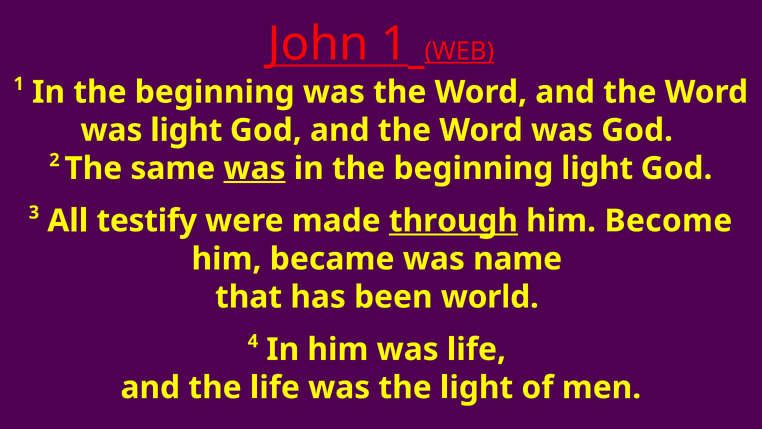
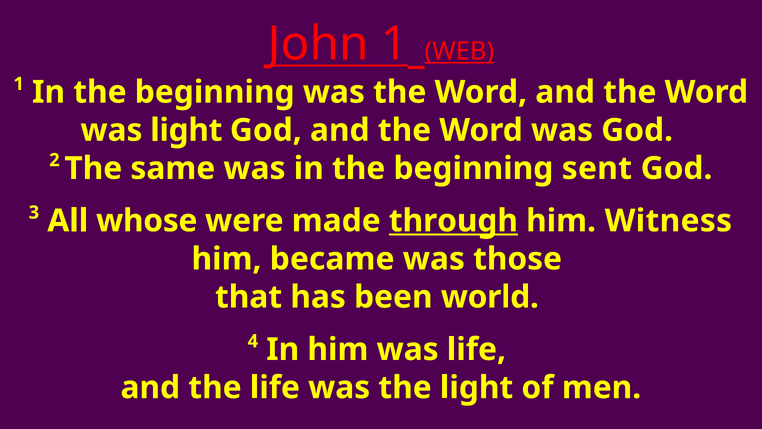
was underline: present -> none (254, 168)
beginning light: light -> sent (597, 168)
testify: testify -> whose (147, 221)
Become: Become -> Witness (668, 221)
name: name -> those (518, 259)
